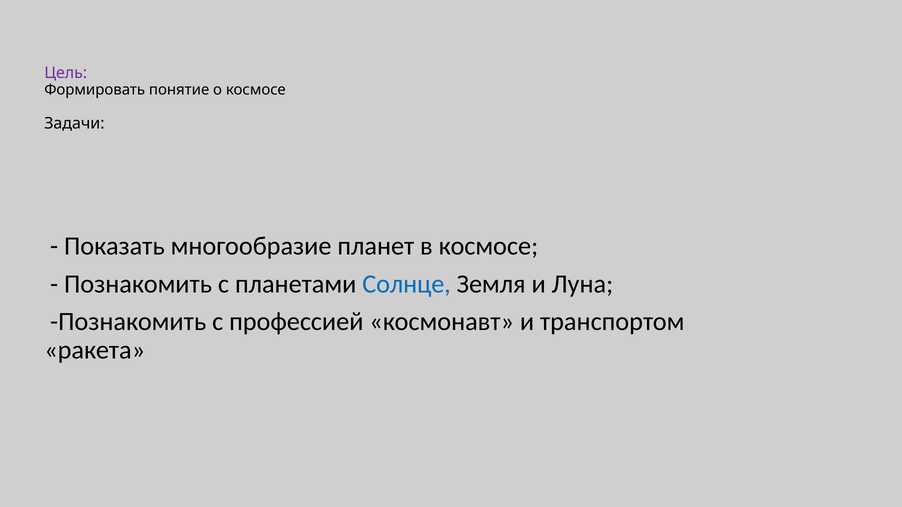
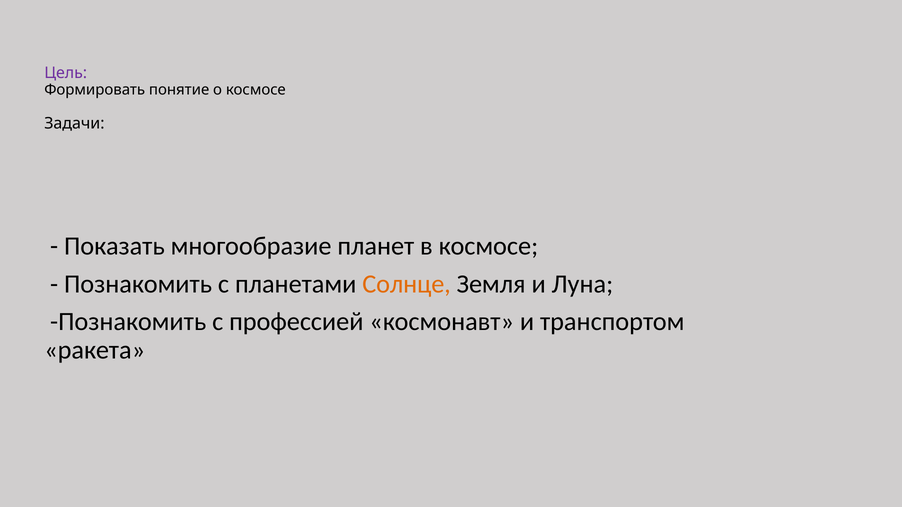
Солнце colour: blue -> orange (407, 284)
